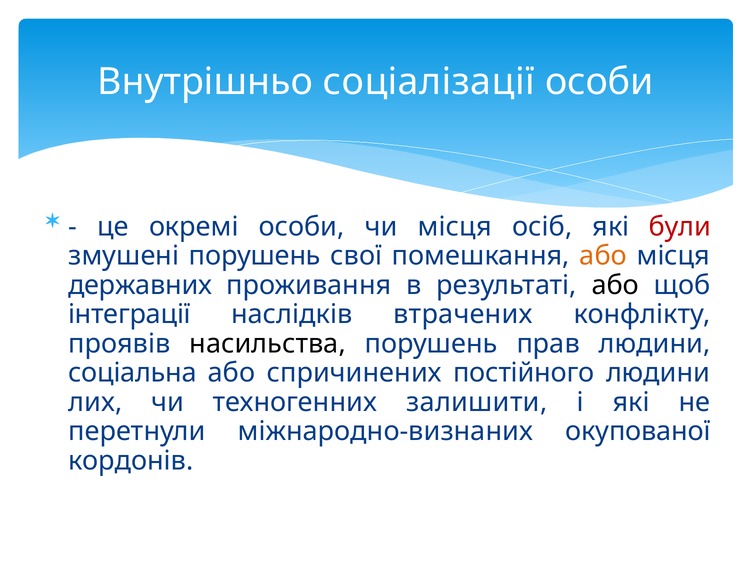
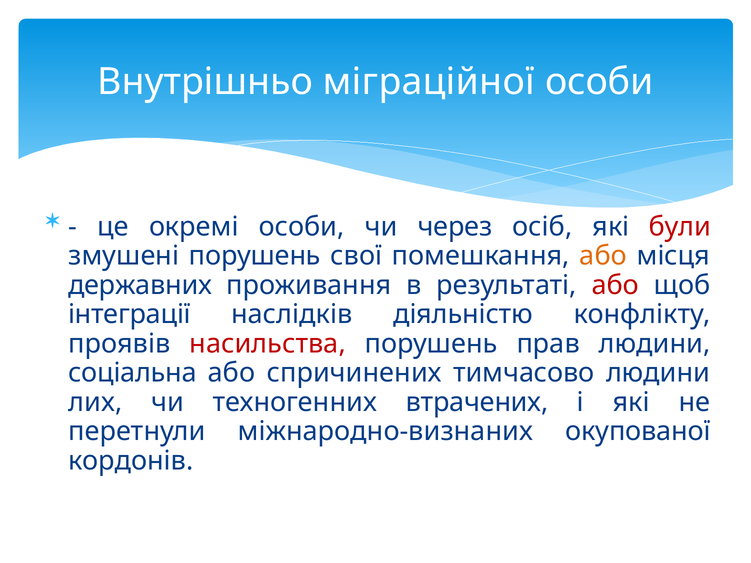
соціалізації: соціалізації -> міграційної (429, 82)
чи місця: місця -> через (455, 227)
або colour: black -> red (615, 285)
втрачених: втрачених -> діяльністю (463, 314)
насильства colour: black -> red (268, 344)
постійного: постійного -> тимчасово (524, 373)
залишити: залишити -> втрачених (477, 402)
